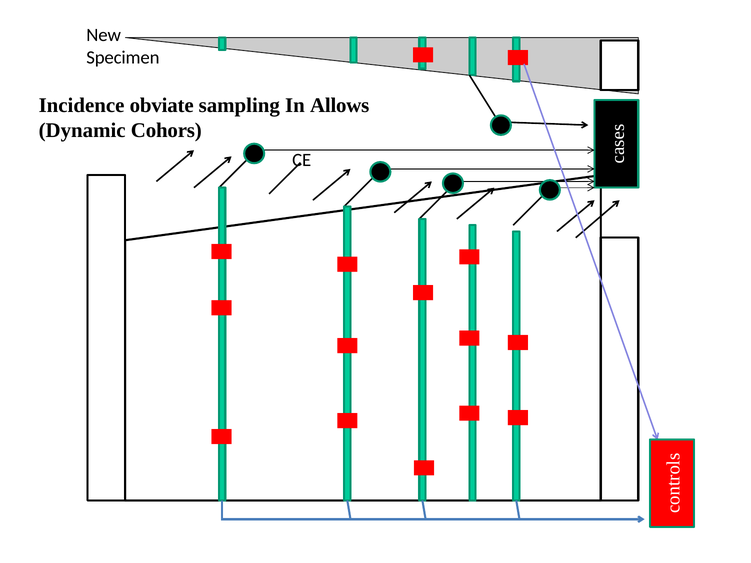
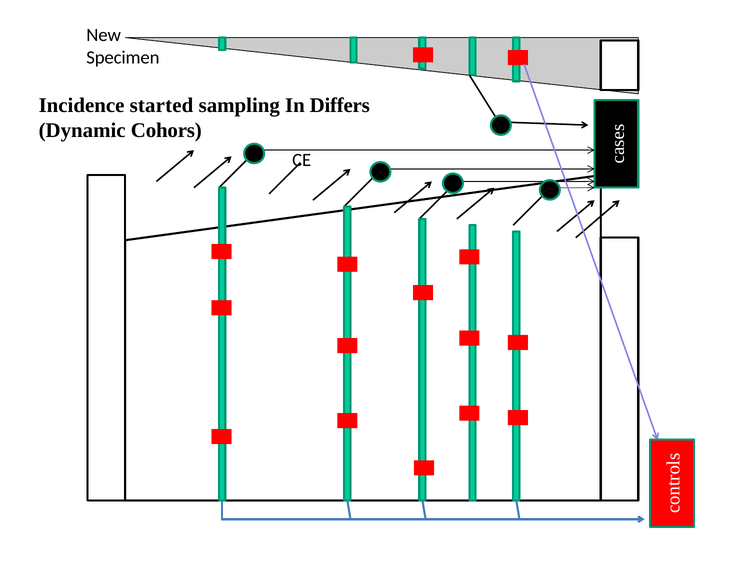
obviate: obviate -> started (161, 105)
Allows: Allows -> Differs (340, 105)
